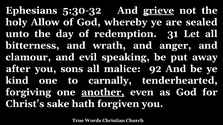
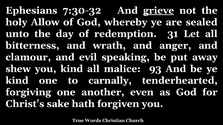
5:30-32: 5:30-32 -> 7:30-32 (82, 11)
after: after -> shew (18, 69)
you sons: sons -> kind (72, 69)
92: 92 -> 93 (155, 69)
another underline: present -> none (103, 92)
